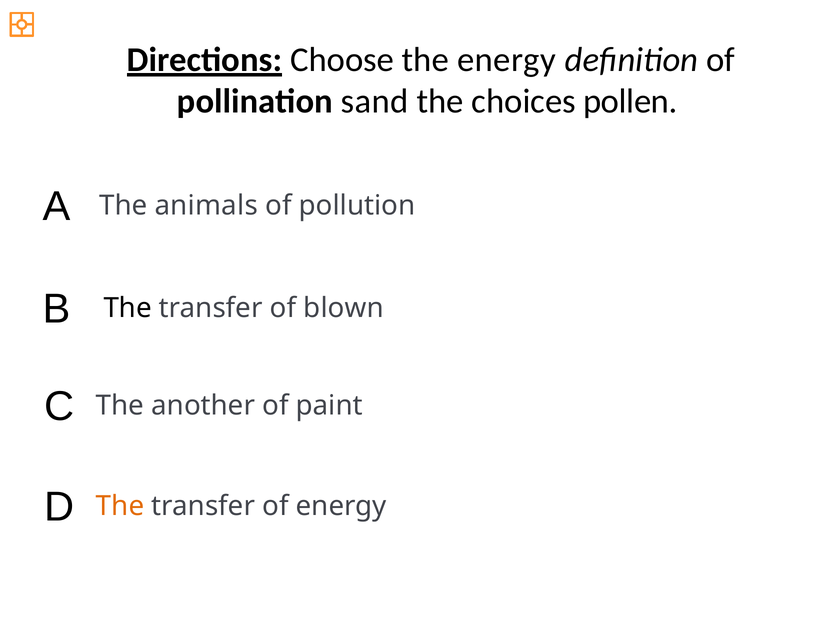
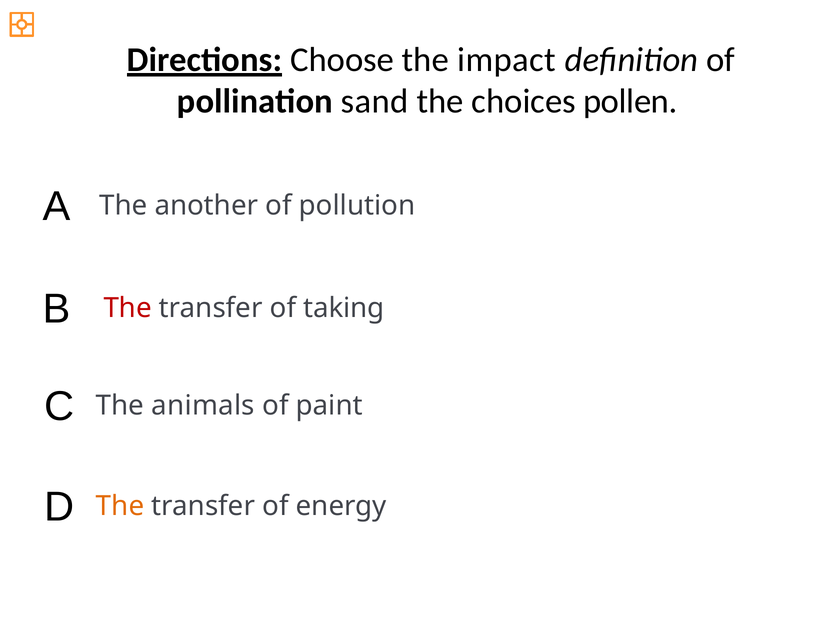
the energy: energy -> impact (507, 60)
animals: animals -> another (206, 205)
The colour: black -> red (128, 308)
blown: blown -> taking (344, 308)
another: another -> animals (203, 405)
